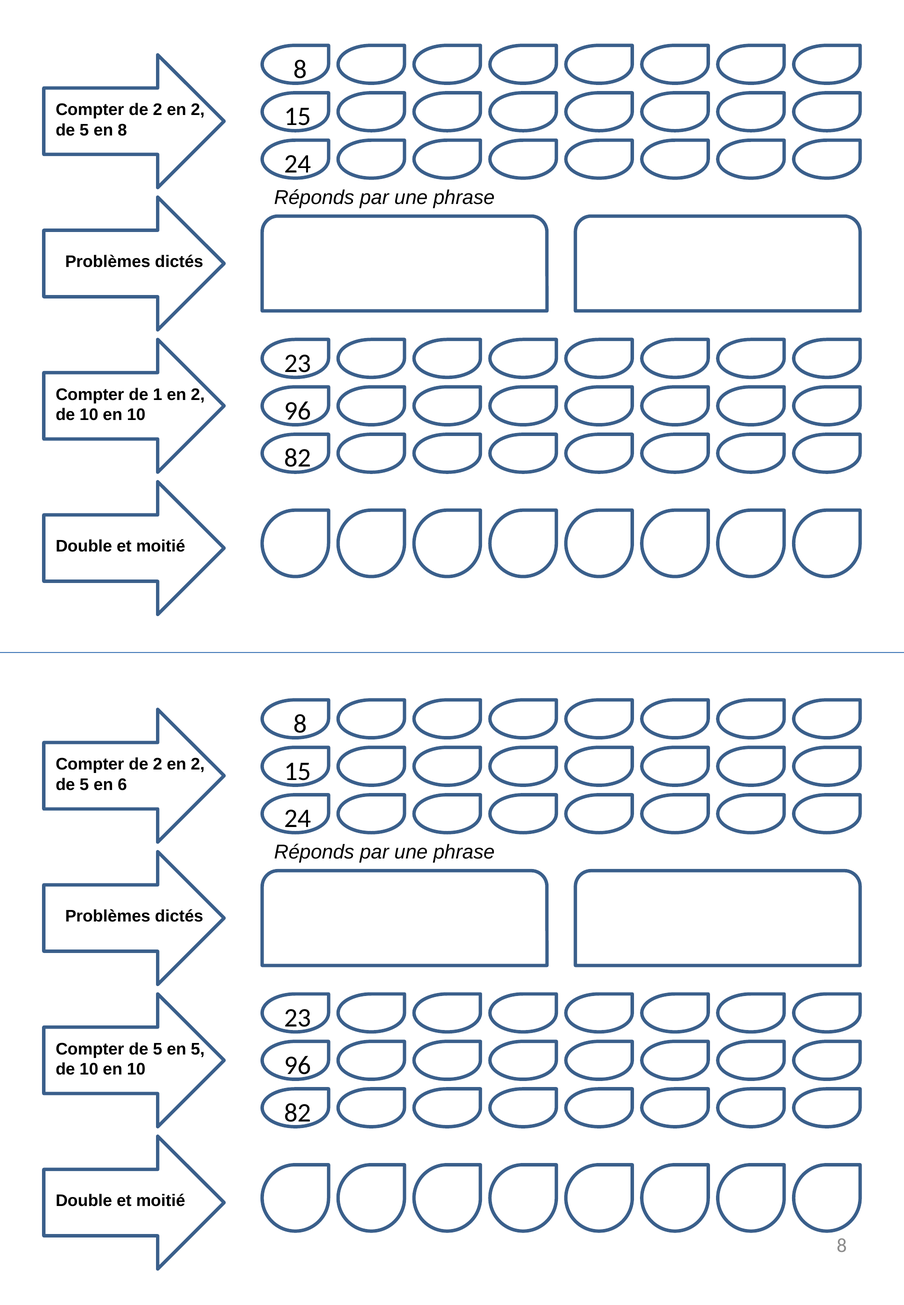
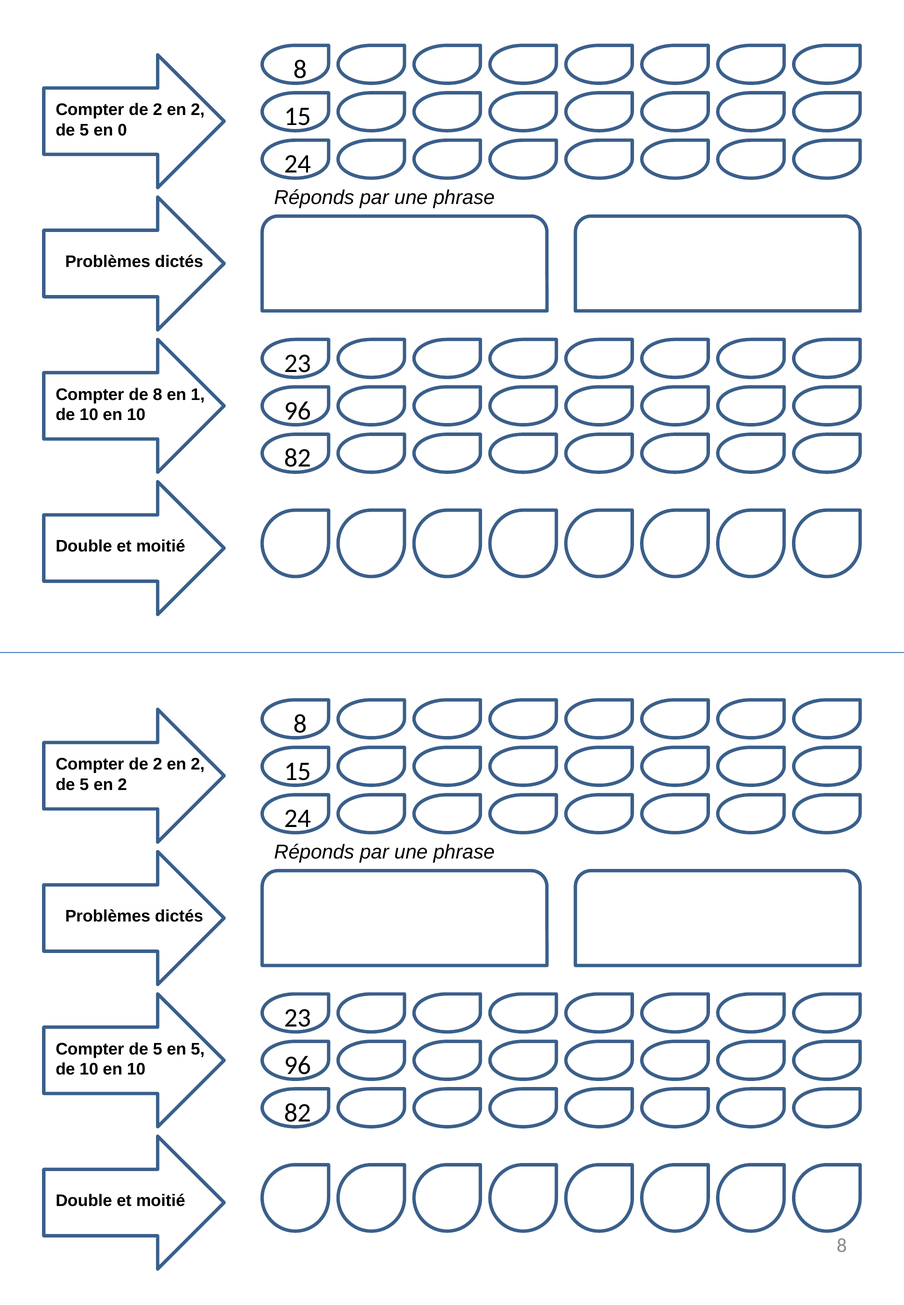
en 8: 8 -> 0 (122, 130)
de 1: 1 -> 8 (158, 395)
2: 2 -> 1 (198, 395)
5 en 6: 6 -> 2 (122, 785)
